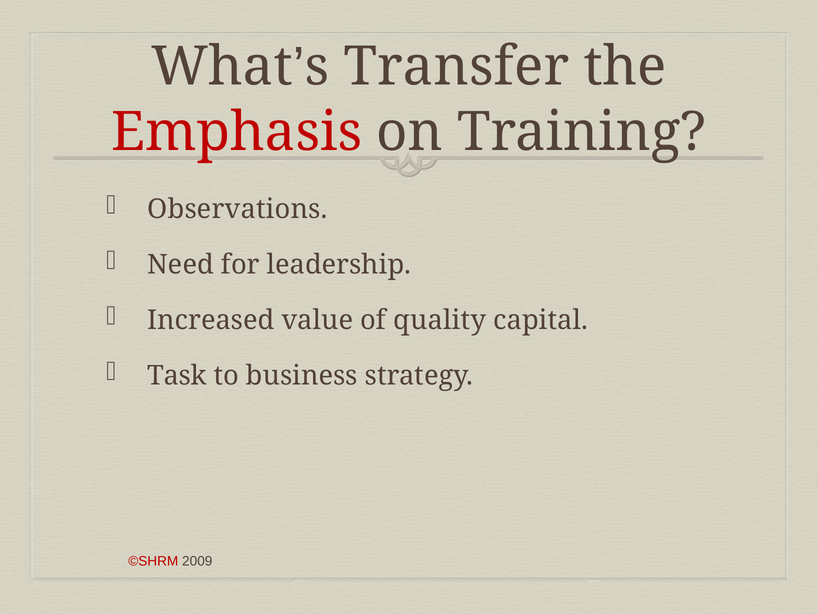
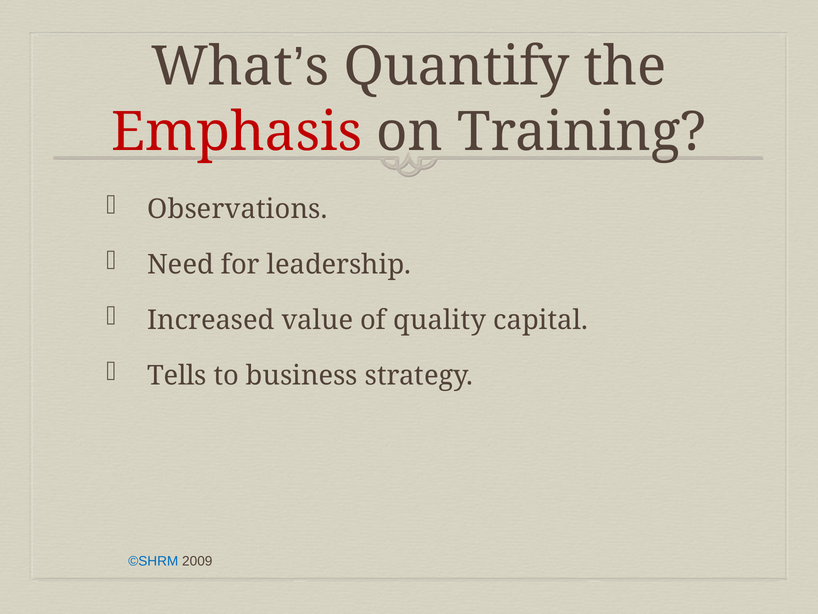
Transfer: Transfer -> Quantify (457, 66)
Task: Task -> Tells (177, 375)
©SHRM colour: red -> blue (153, 561)
